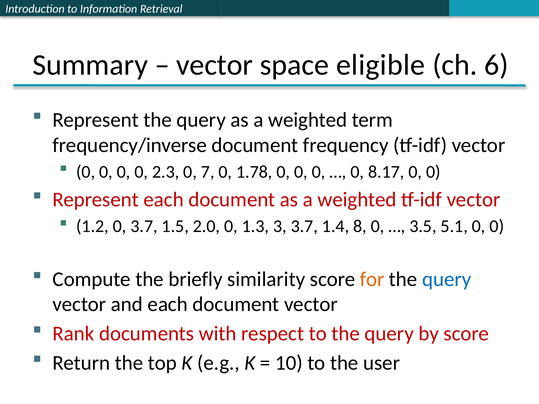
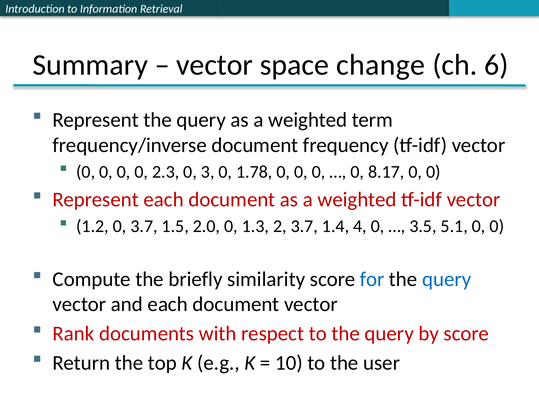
eligible: eligible -> change (381, 65)
7: 7 -> 3 (208, 172)
3: 3 -> 2 (280, 226)
8: 8 -> 4 (360, 226)
for colour: orange -> blue (372, 279)
